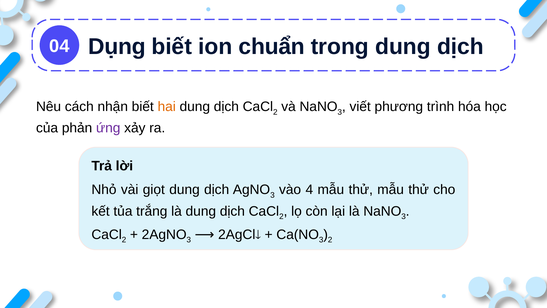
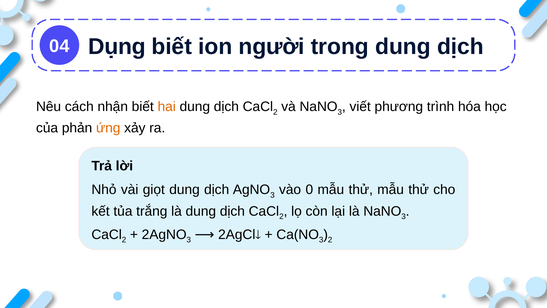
chuẩn: chuẩn -> người (272, 47)
ứng colour: purple -> orange (108, 128)
4: 4 -> 0 (309, 190)
